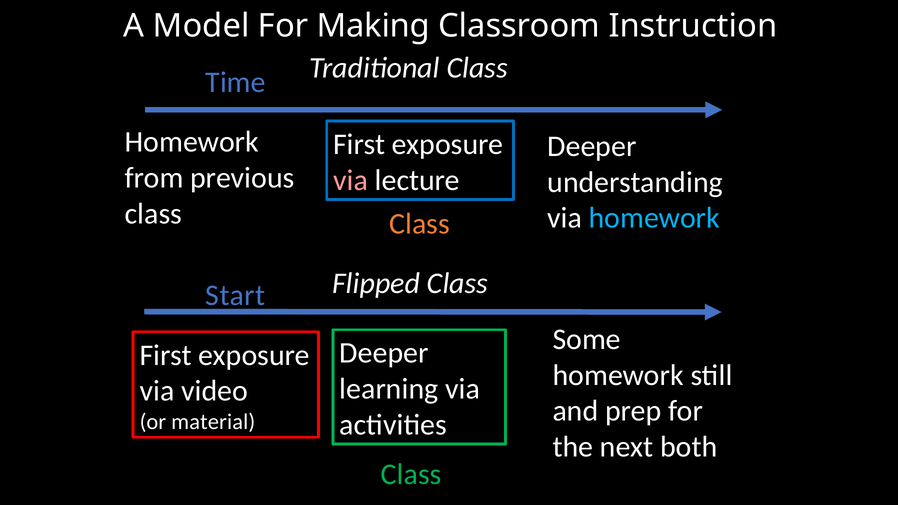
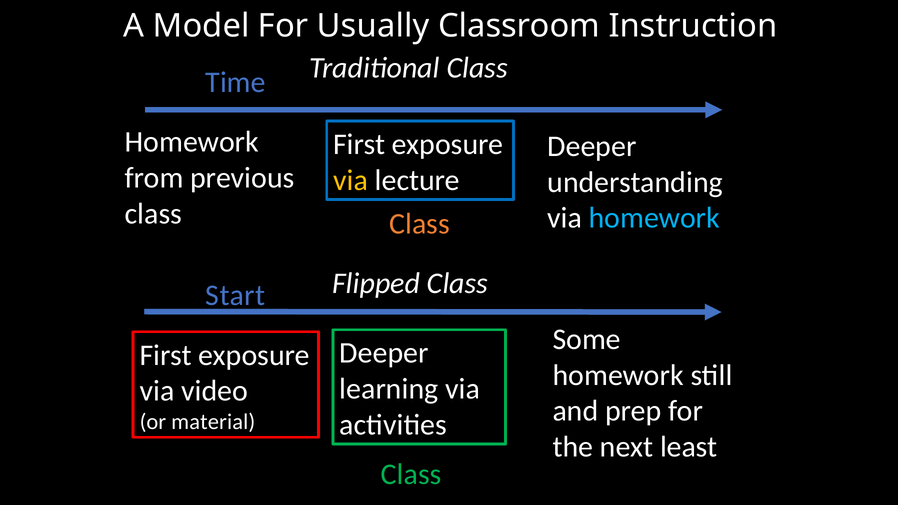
Making: Making -> Usually (373, 26)
via colour: pink -> yellow (351, 180)
both: both -> least (689, 447)
